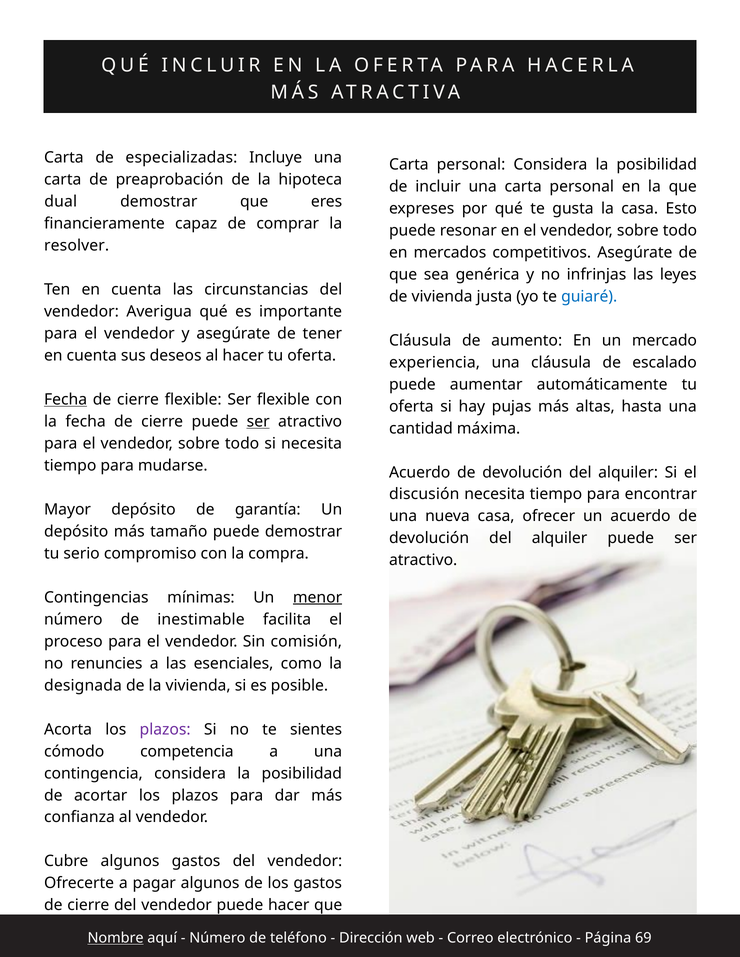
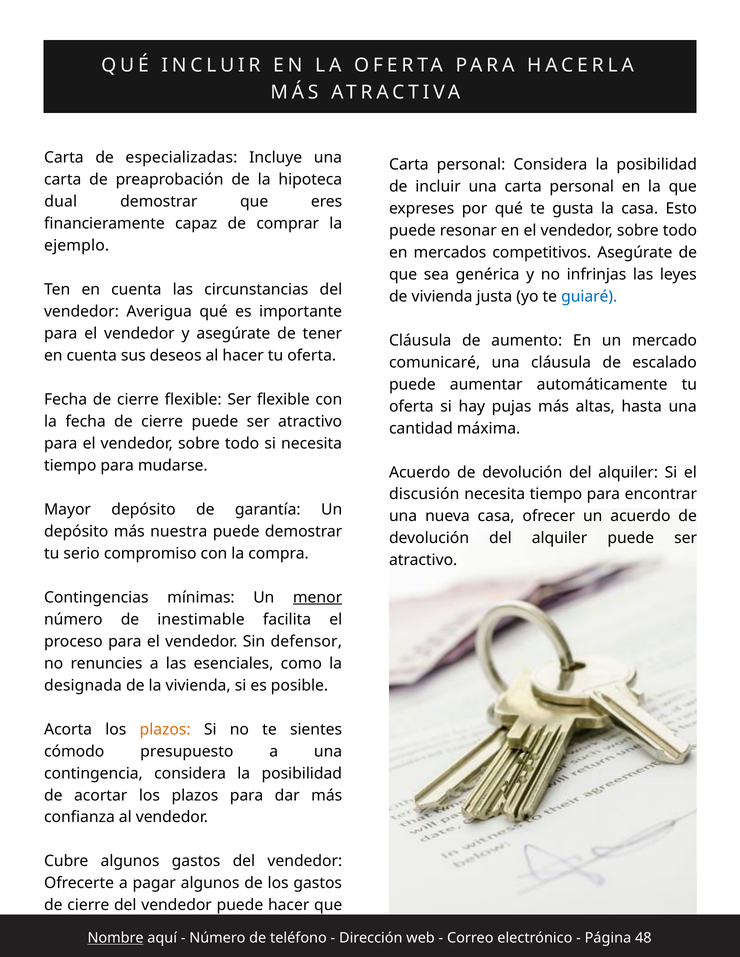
resolver: resolver -> ejemplo (77, 246)
experiencia: experiencia -> comunicaré (435, 363)
Fecha underline: present -> none (66, 400)
ser underline: present -> none (258, 422)
tamaño: tamaño -> nuestra (179, 532)
comisión: comisión -> defensor (306, 642)
plazos colour: purple -> orange (165, 730)
competencia: competencia -> presupuesto (187, 752)
69: 69 -> 48 (643, 939)
